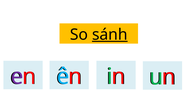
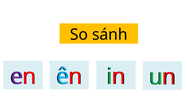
sánh underline: present -> none (110, 34)
